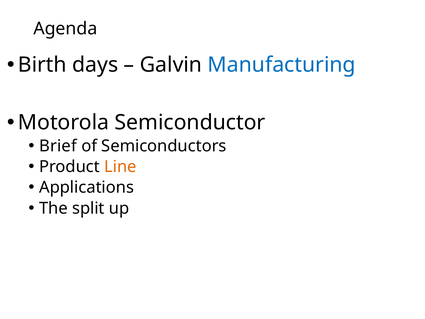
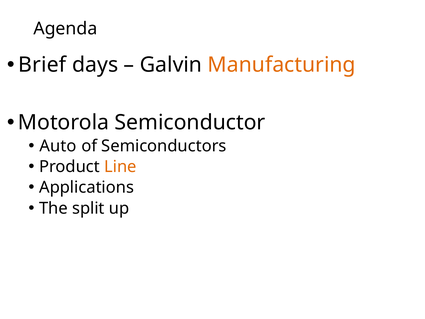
Birth: Birth -> Brief (42, 65)
Manufacturing colour: blue -> orange (282, 65)
Brief: Brief -> Auto (58, 146)
